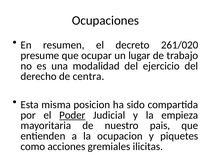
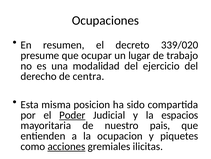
261/020: 261/020 -> 339/020 (180, 45)
empieza: empieza -> espacios (180, 115)
acciones underline: none -> present (66, 146)
